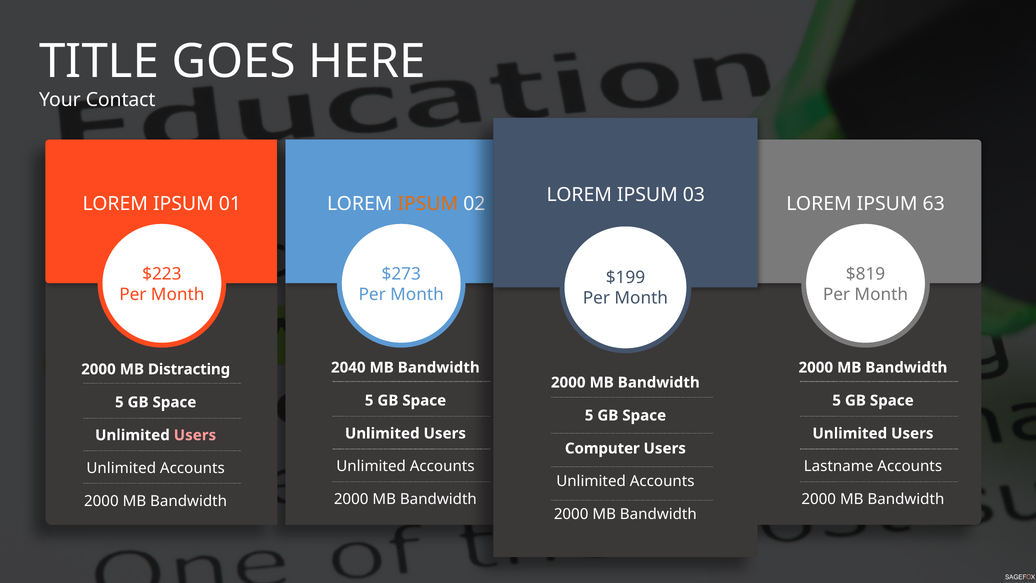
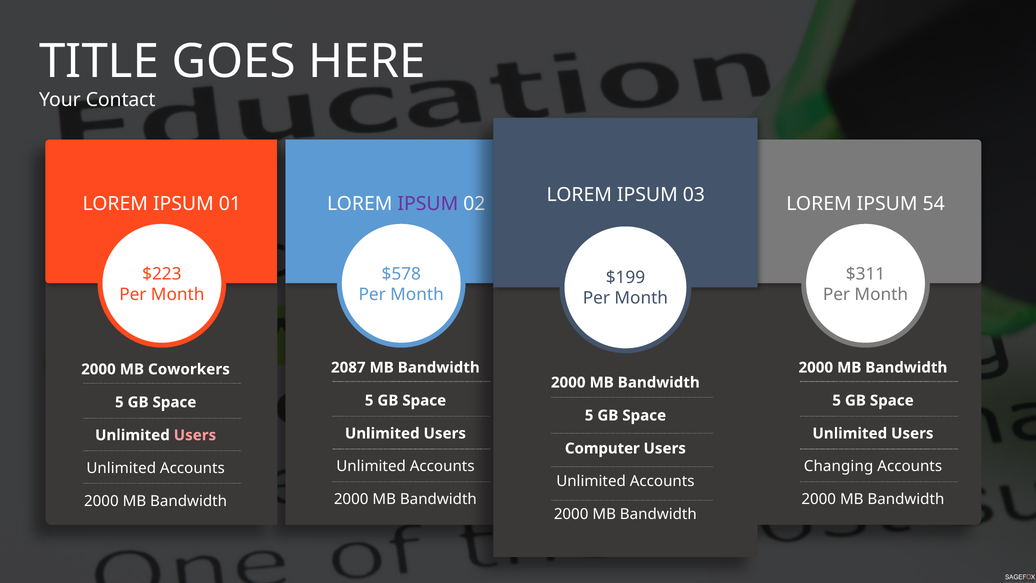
63: 63 -> 54 (934, 203)
IPSUM colour: orange -> purple (428, 204)
$273: $273 -> $578 (401, 274)
$819: $819 -> $311 (866, 274)
2040: 2040 -> 2087 (348, 367)
Distracting: Distracting -> Coworkers (189, 369)
Lastname: Lastname -> Changing (839, 466)
